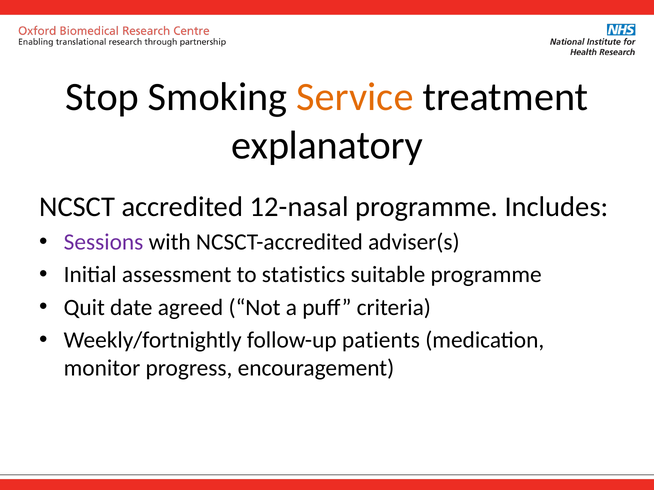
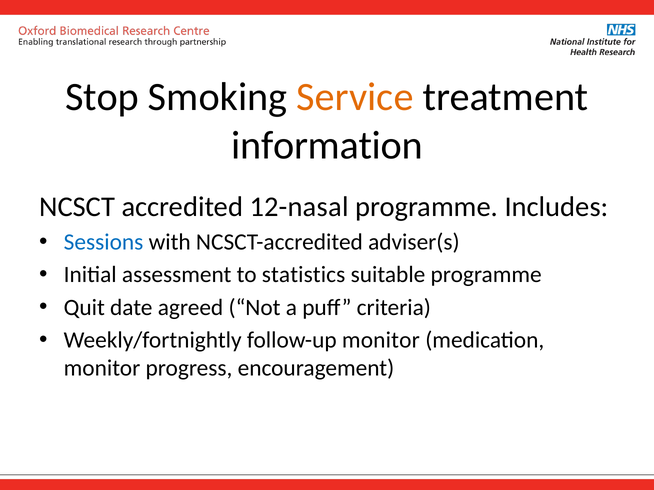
explanatory: explanatory -> information (327, 146)
Sessions colour: purple -> blue (104, 242)
follow-up patients: patients -> monitor (381, 340)
